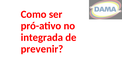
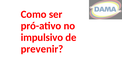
integrada: integrada -> impulsivo (42, 37)
